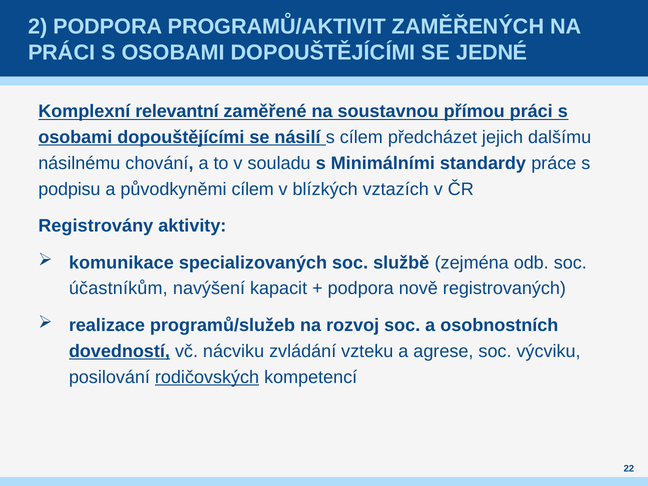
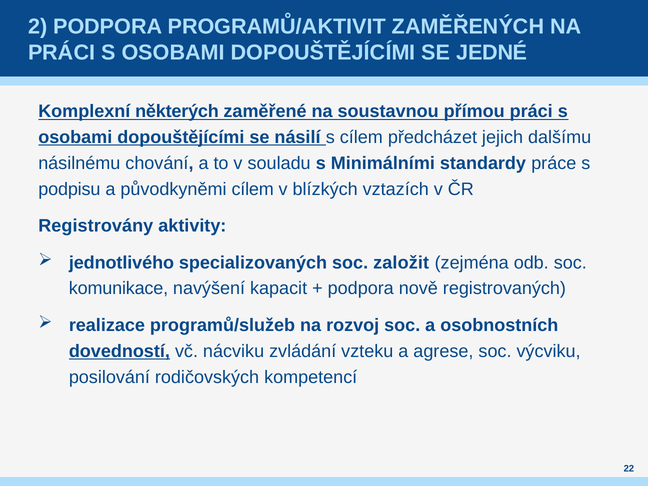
relevantní: relevantní -> některých (177, 111)
komunikace: komunikace -> jednotlivého (121, 263)
službě: službě -> založit (401, 263)
účastníkům: účastníkům -> komunikace (118, 289)
rodičovských underline: present -> none (207, 377)
